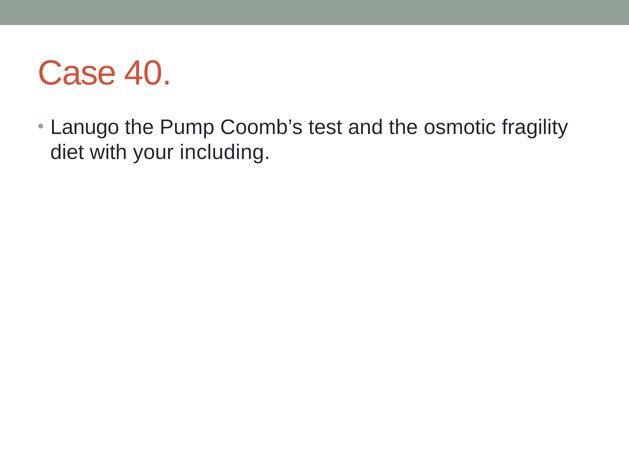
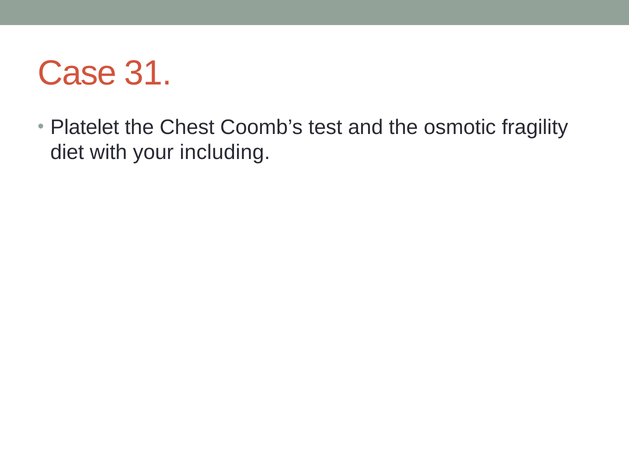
40: 40 -> 31 (148, 73)
Lanugo: Lanugo -> Platelet (85, 127)
Pump: Pump -> Chest (187, 127)
